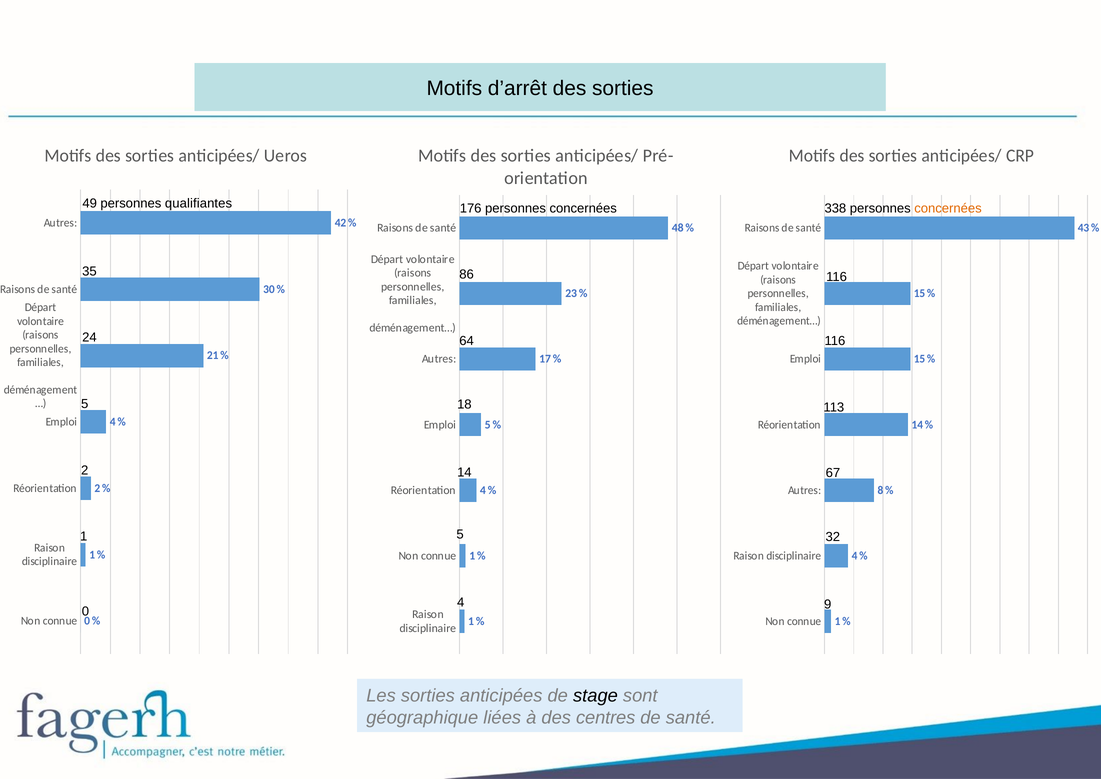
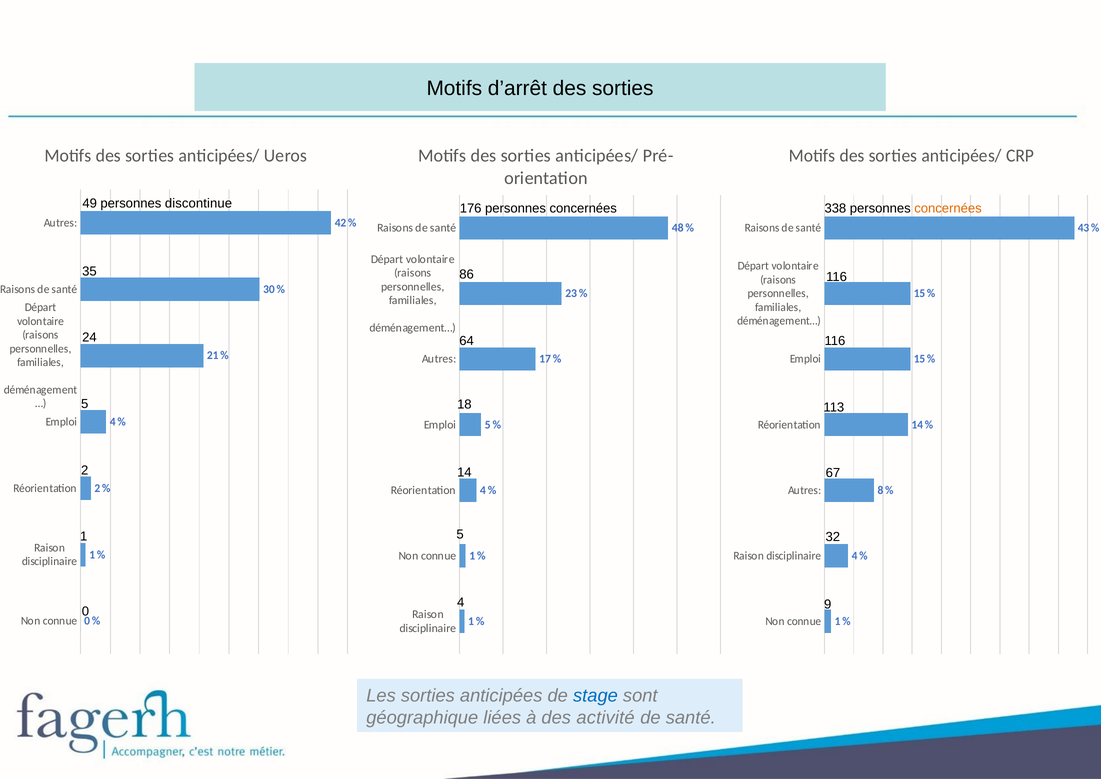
qualifiantes: qualifiantes -> discontinue (199, 204)
stage colour: black -> blue (595, 695)
centres: centres -> activité (606, 717)
